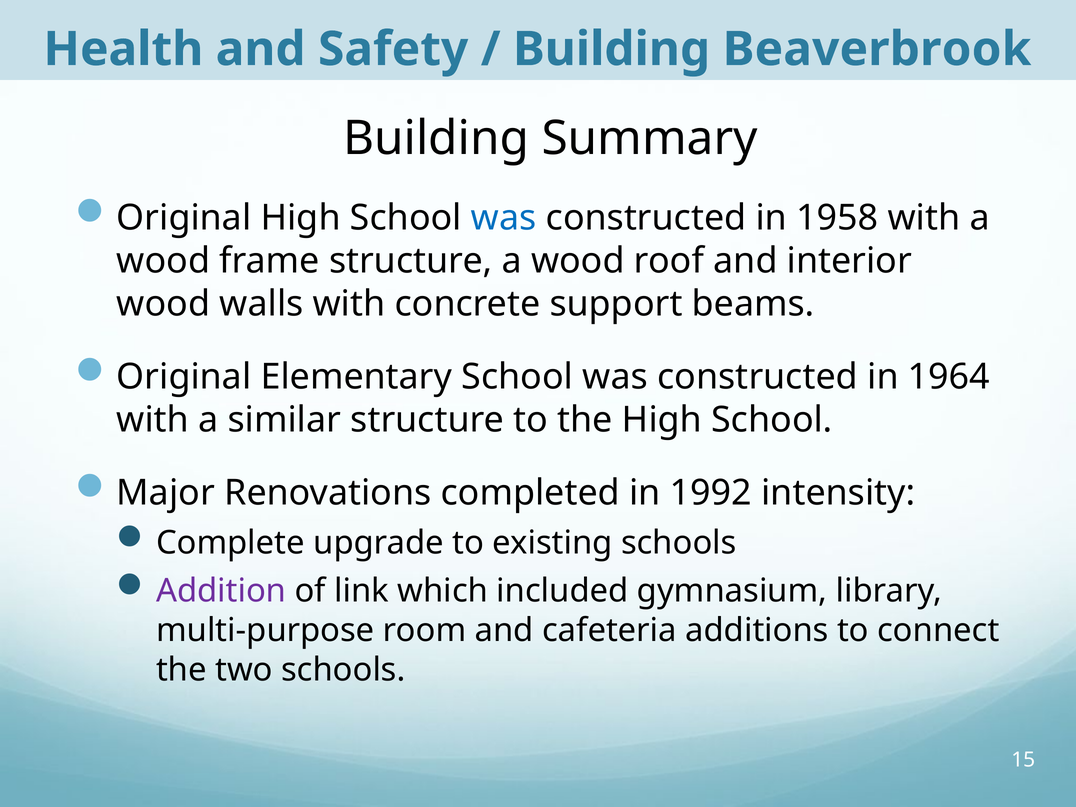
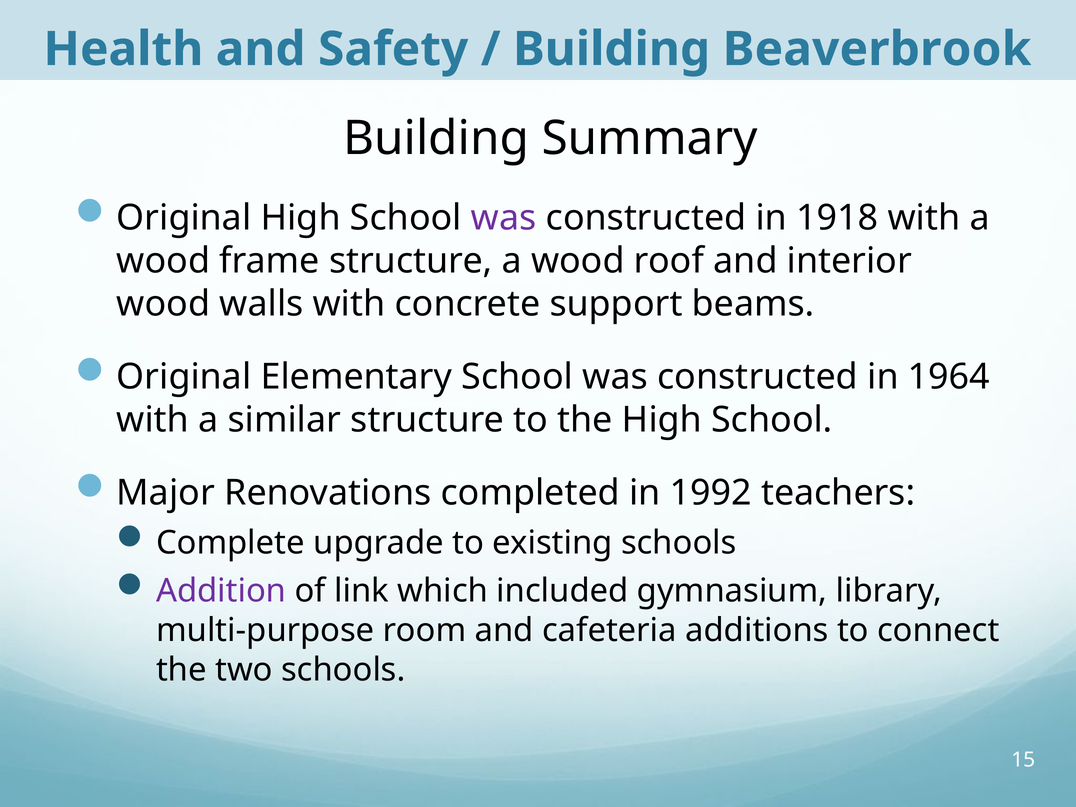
was colour: blue -> purple (504, 218)
1958: 1958 -> 1918 (837, 218)
intensity: intensity -> teachers (838, 493)
